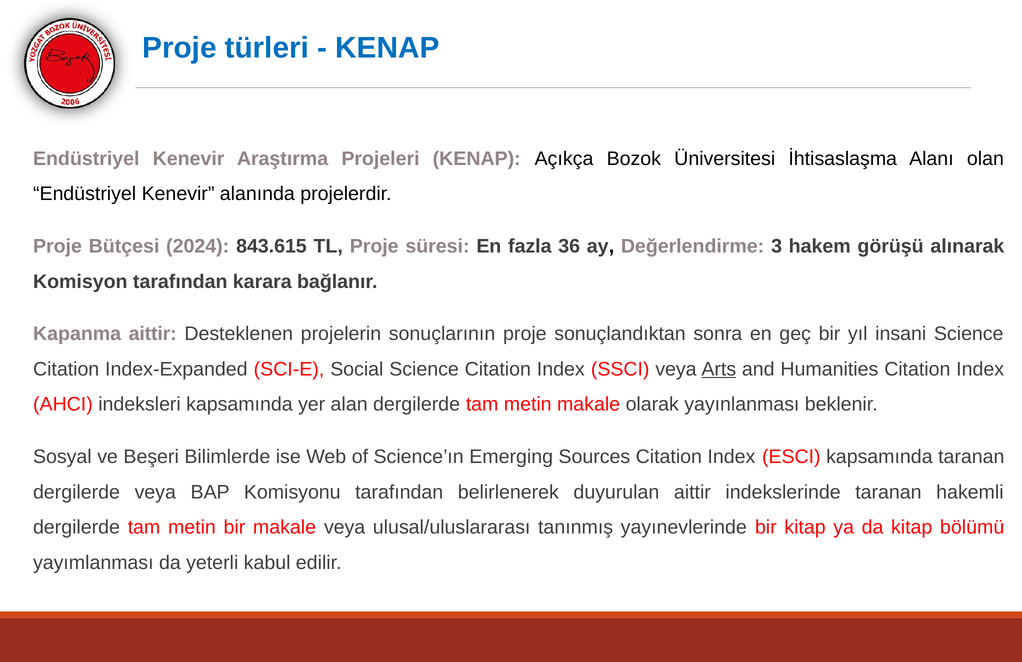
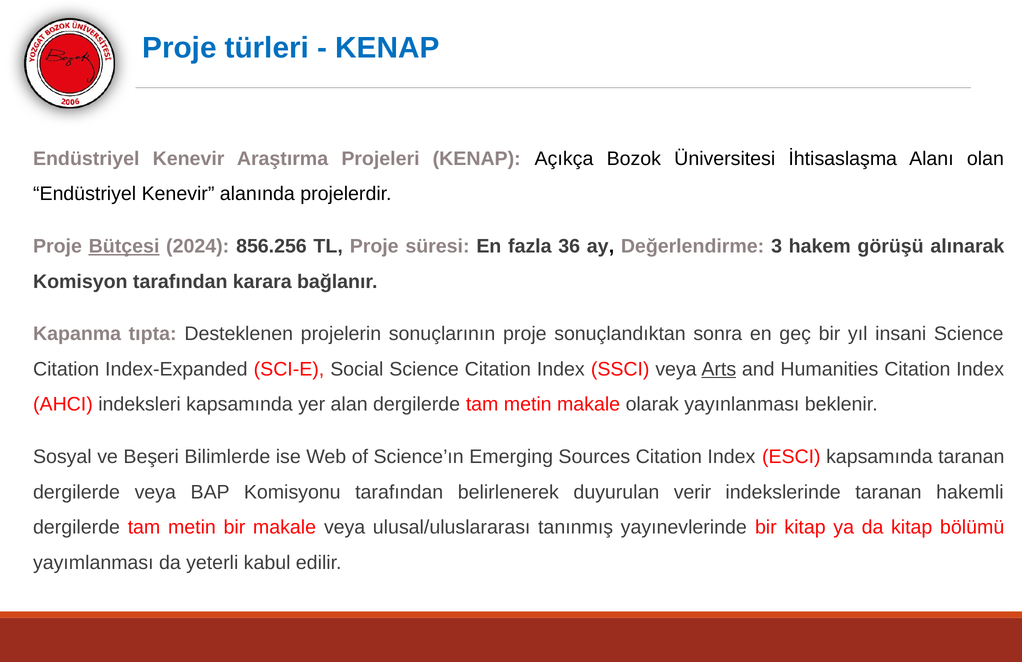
Bütçesi underline: none -> present (124, 246)
843.615: 843.615 -> 856.256 (271, 246)
Kapanma aittir: aittir -> tıpta (153, 334)
duyurulan aittir: aittir -> verir (693, 492)
